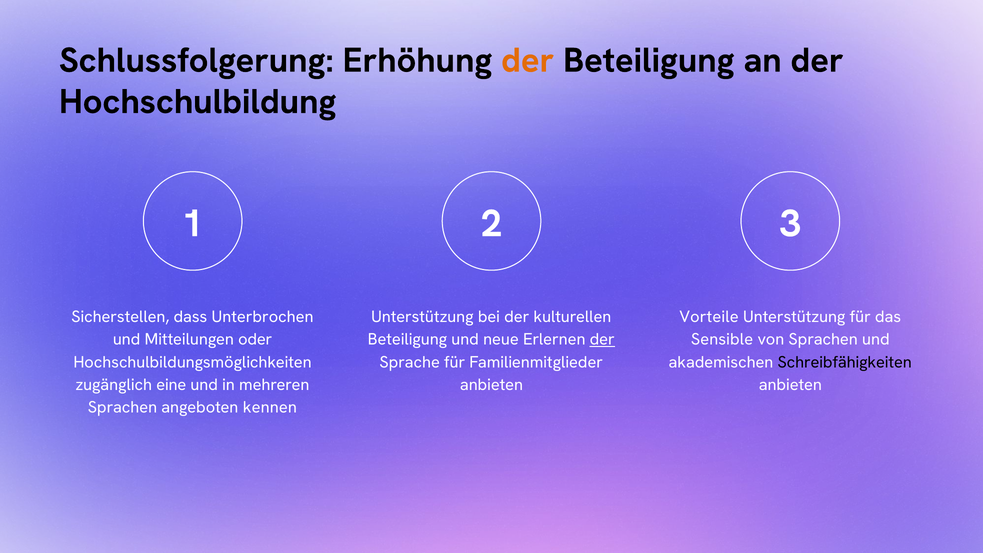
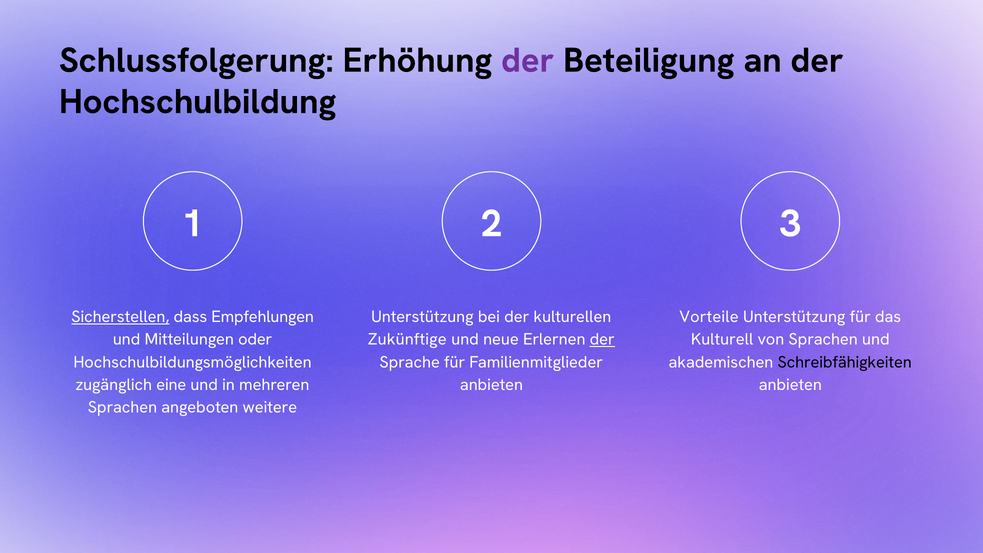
der colour: orange -> purple (528, 60)
Sicherstellen underline: none -> present (120, 317)
Unterbrochen: Unterbrochen -> Empfehlungen (263, 317)
Beteiligung: Beteiligung -> Zukünftige (407, 340)
Sensible: Sensible -> Kulturell (722, 340)
kennen: kennen -> weitere (270, 407)
